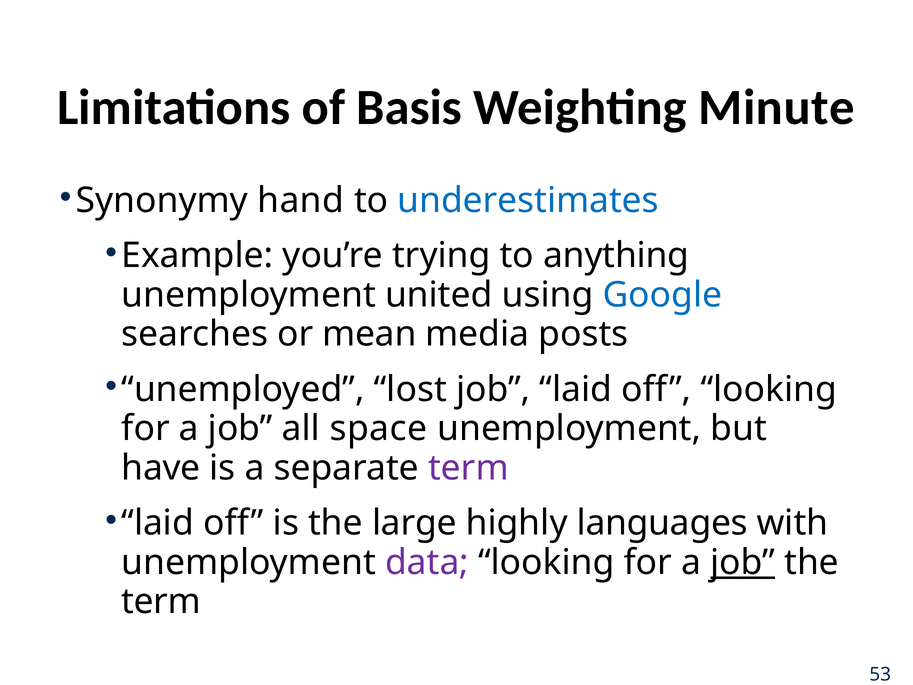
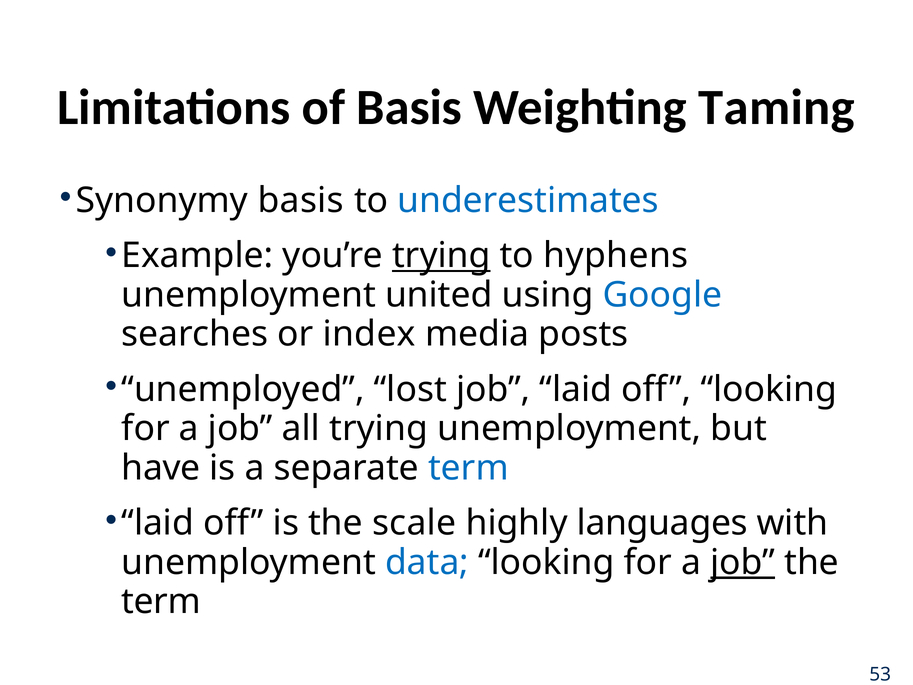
Minute: Minute -> Taming (777, 107)
hand: hand -> basis (301, 200)
trying underline: none -> present (441, 256)
anything: anything -> hyphens (616, 256)
mean: mean -> index (369, 334)
all space: space -> trying (379, 429)
term colour: purple -> blue (469, 468)
large: large -> scale (414, 523)
data colour: purple -> blue (427, 562)
